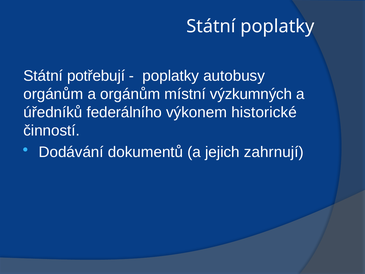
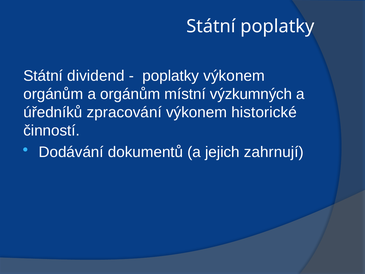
potřebují: potřebují -> dividend (96, 76)
poplatky autobusy: autobusy -> výkonem (234, 76)
federálního: federálního -> zpracování (124, 112)
